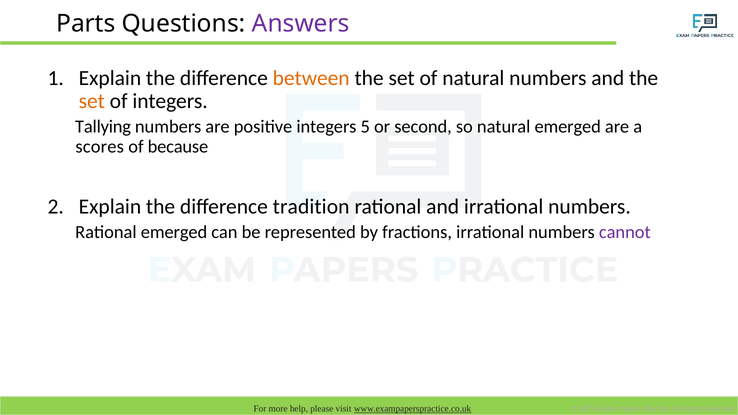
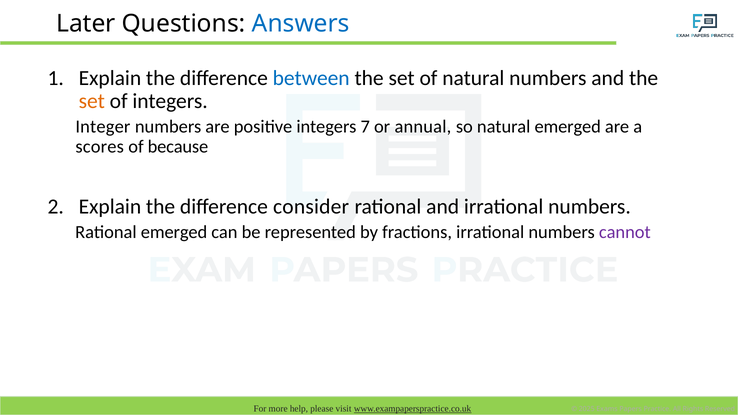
Parts: Parts -> Later (86, 24)
Answers colour: purple -> blue (301, 24)
between colour: orange -> blue (311, 78)
Tallying: Tallying -> Integer (103, 127)
5: 5 -> 7 (365, 127)
second: second -> annual (423, 127)
tradition: tradition -> consider (311, 207)
